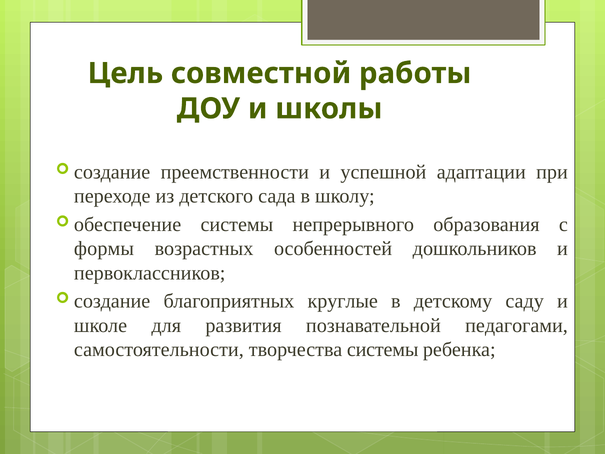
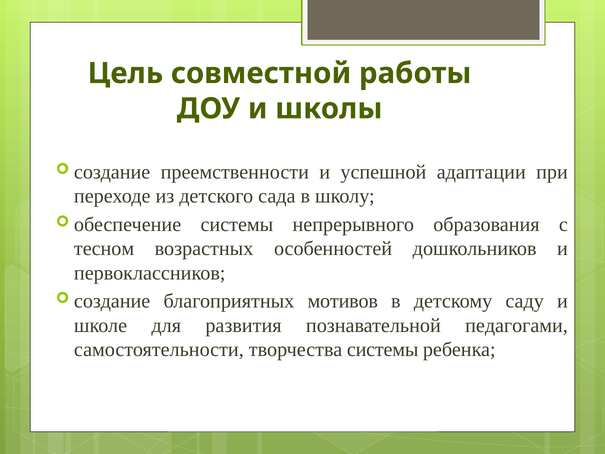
формы: формы -> тесном (104, 249)
круглые: круглые -> мотивов (343, 301)
